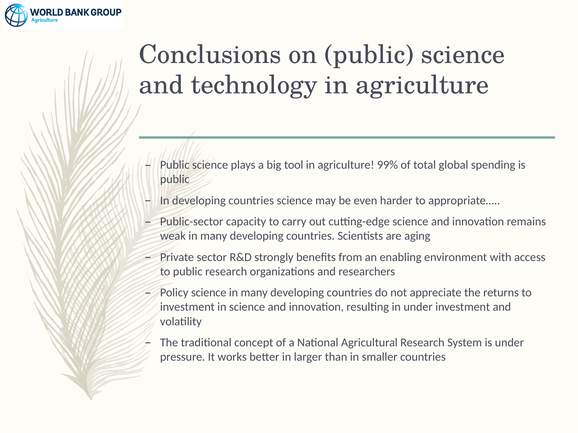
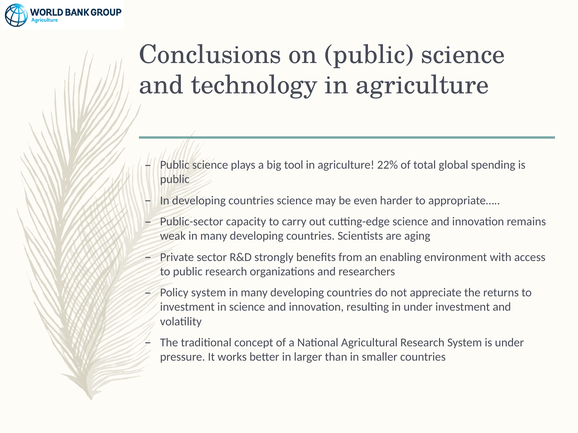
99%: 99% -> 22% (388, 165)
Policy science: science -> system (209, 293)
